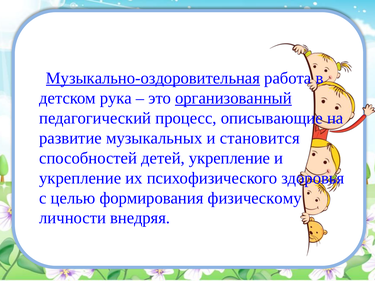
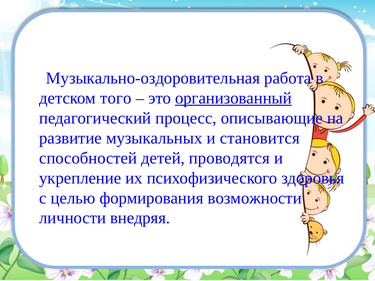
Музыкально-оздоровительная underline: present -> none (153, 78)
рука: рука -> того (116, 98)
детей укрепление: укрепление -> проводятся (229, 158)
физическому: физическому -> возможности (255, 198)
